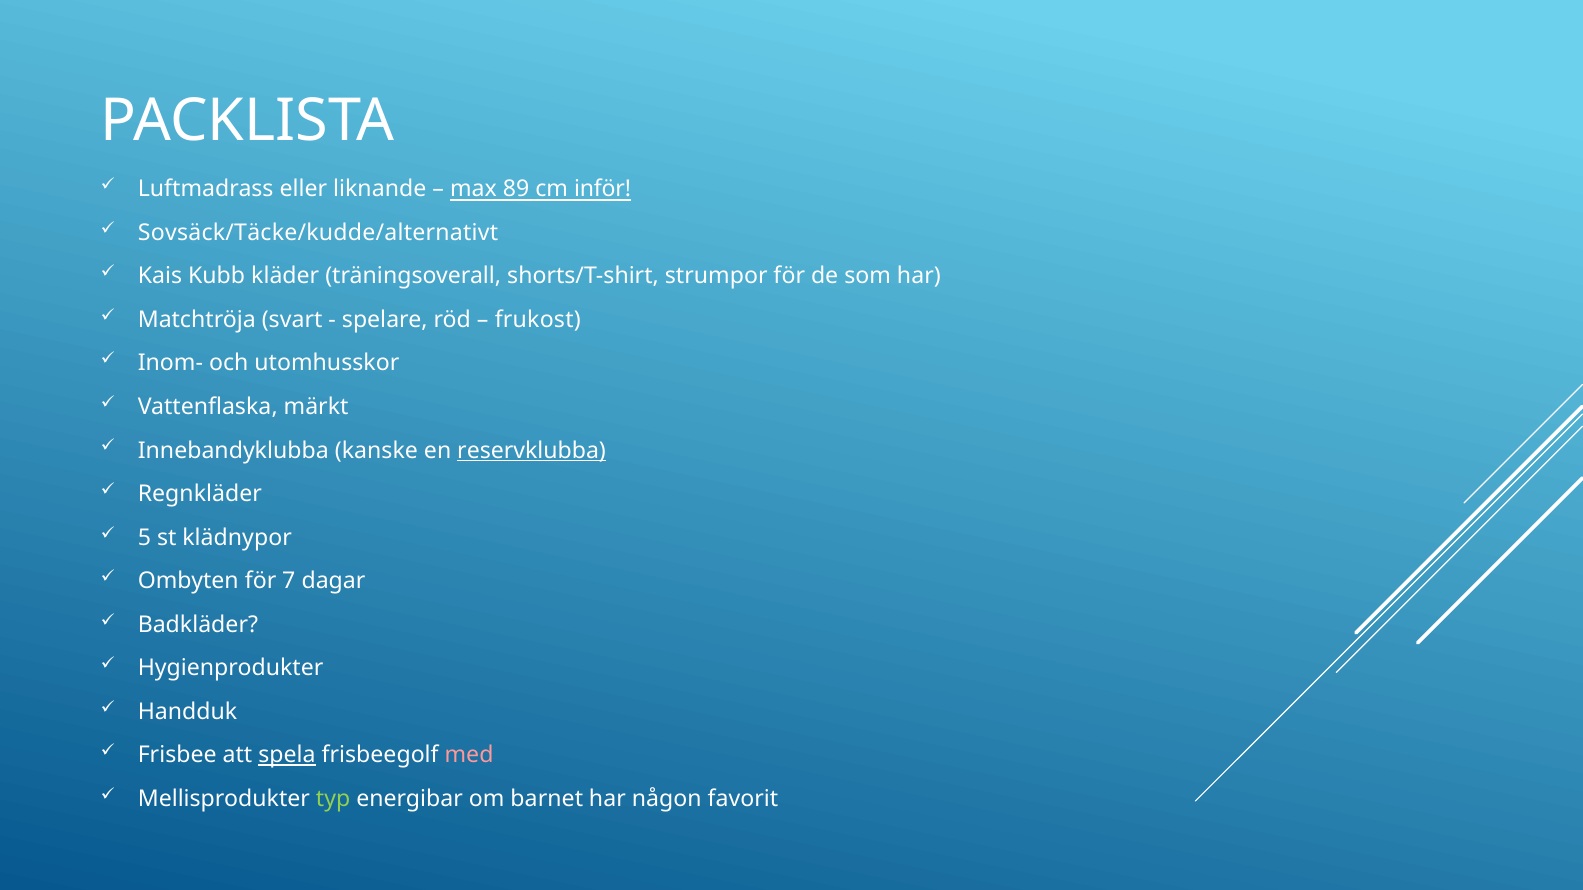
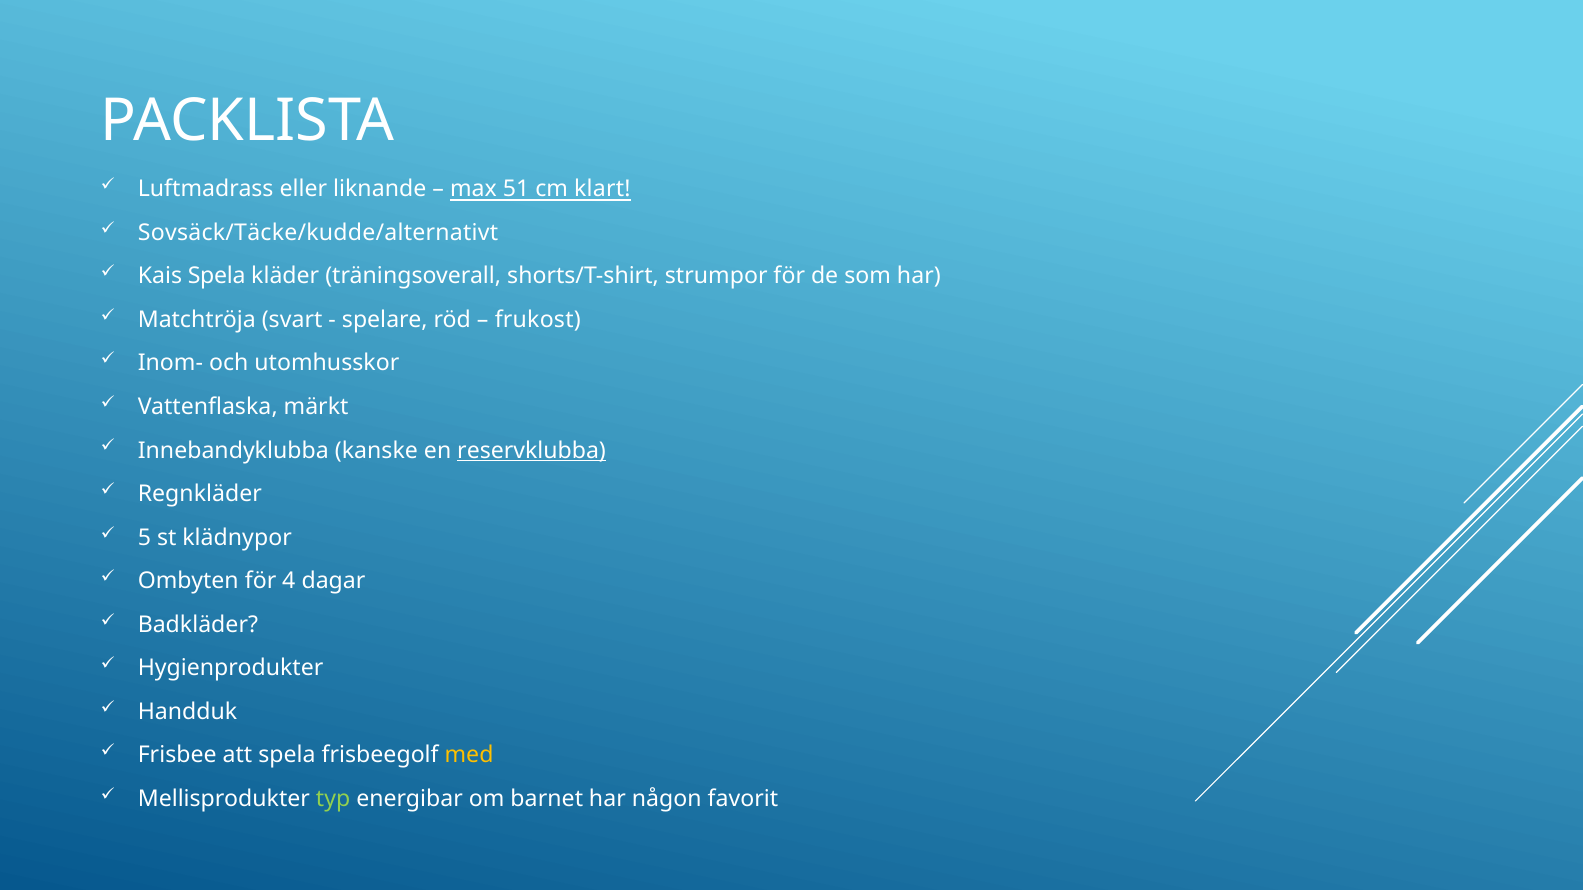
89: 89 -> 51 (516, 189)
inför: inför -> klart (602, 189)
Kais Kubb: Kubb -> Spela (217, 276)
7: 7 -> 4 (289, 581)
spela underline: present -> none (287, 756)
med colour: pink -> yellow (469, 756)
